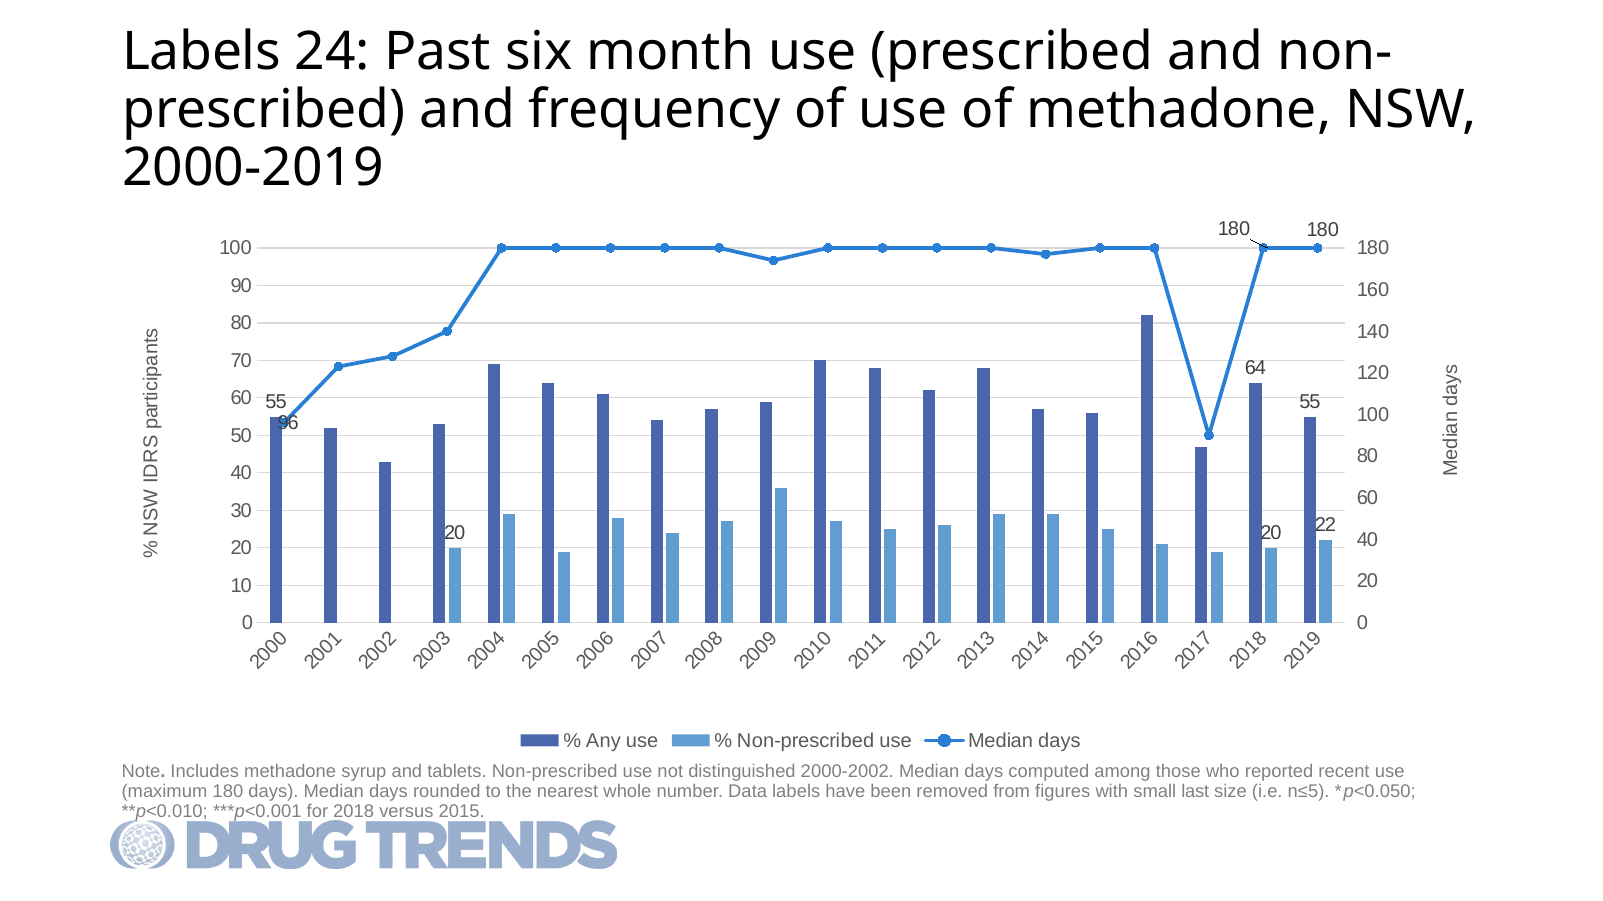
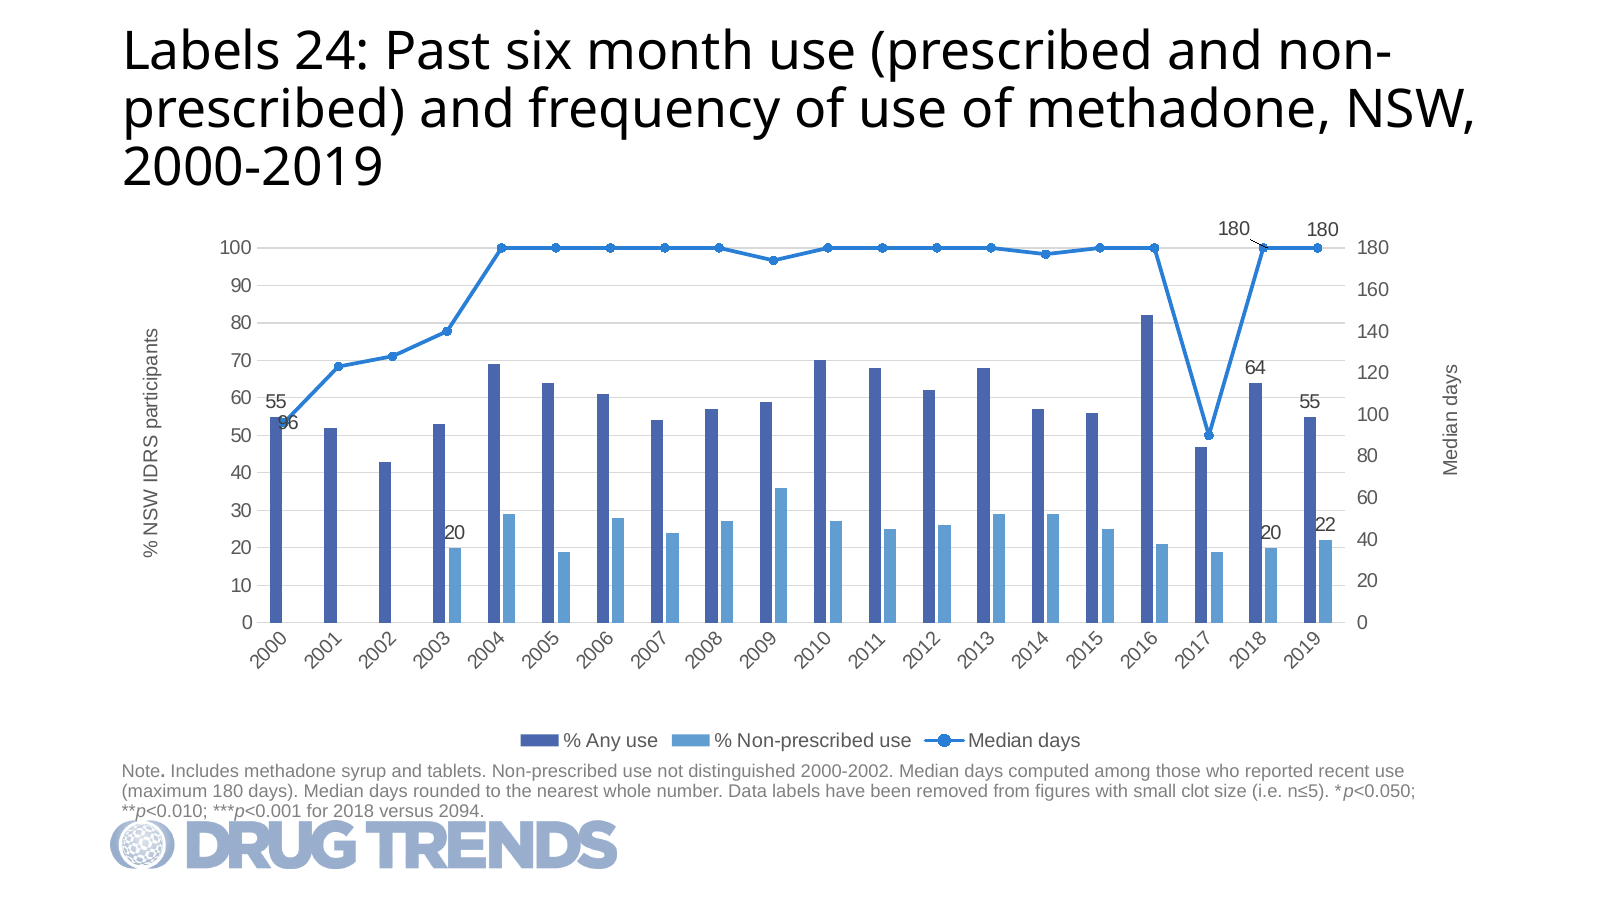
last: last -> clot (1195, 792)
2015: 2015 -> 2094 (462, 812)
